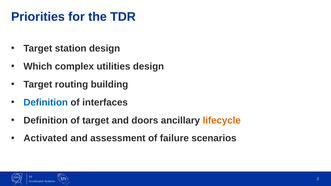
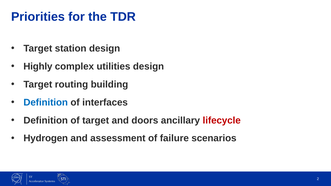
Which: Which -> Highly (38, 66)
lifecycle colour: orange -> red (222, 120)
Activated: Activated -> Hydrogen (46, 138)
